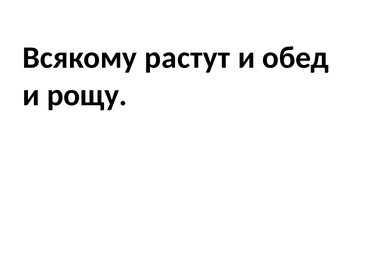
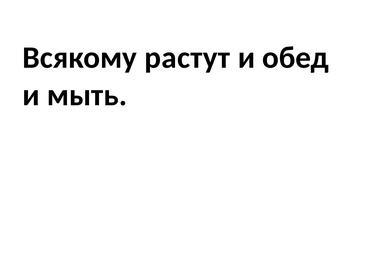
рощу: рощу -> мыть (87, 95)
